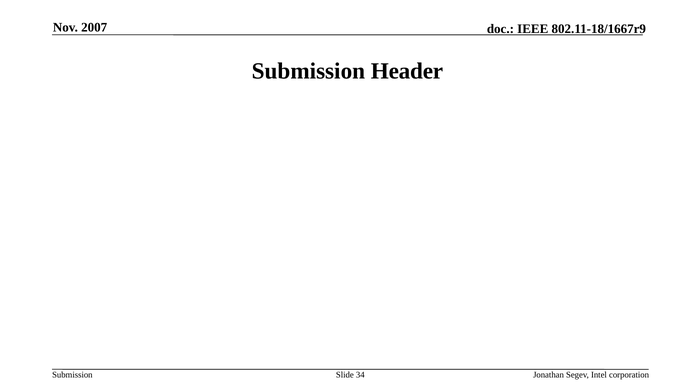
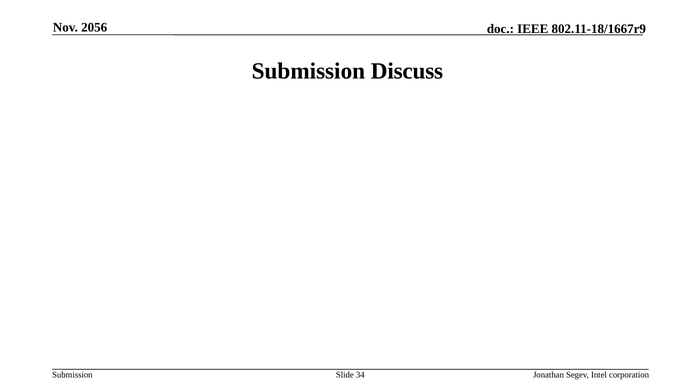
2007: 2007 -> 2056 (94, 28)
Header: Header -> Discuss (407, 71)
